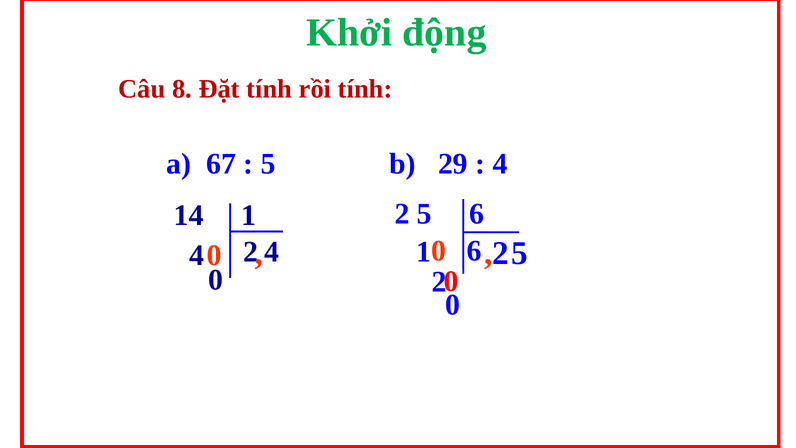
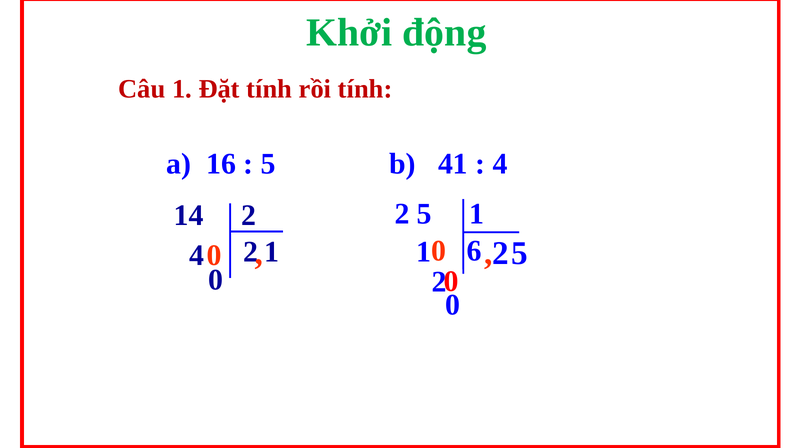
Câu 8: 8 -> 1 (182, 89)
67: 67 -> 16 (221, 164)
29: 29 -> 41 (453, 164)
5 6: 6 -> 1 (477, 214)
14 1: 1 -> 2 (249, 215)
0 4: 4 -> 1 (271, 252)
